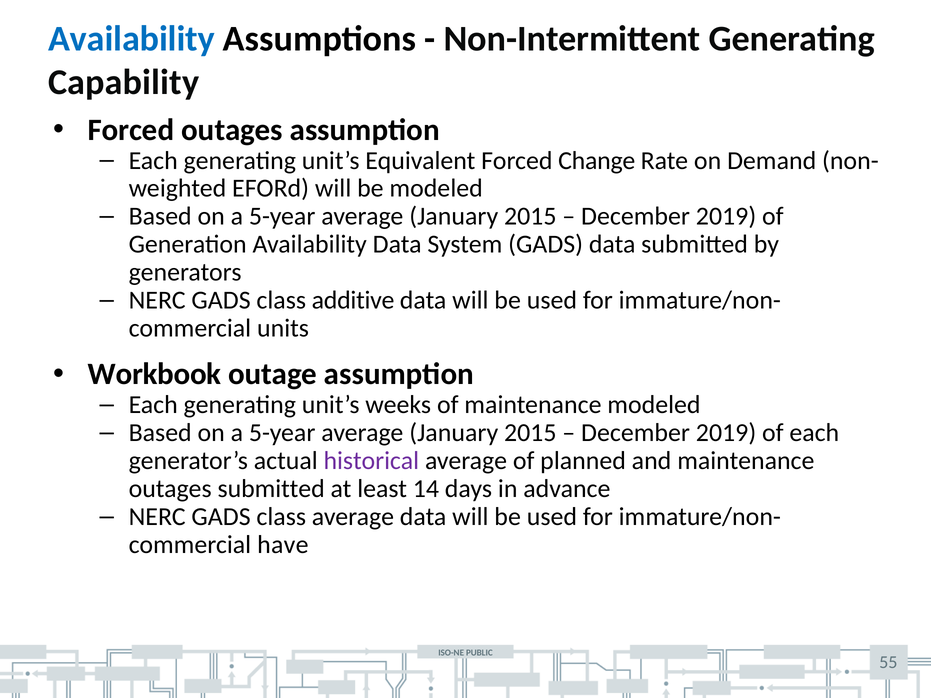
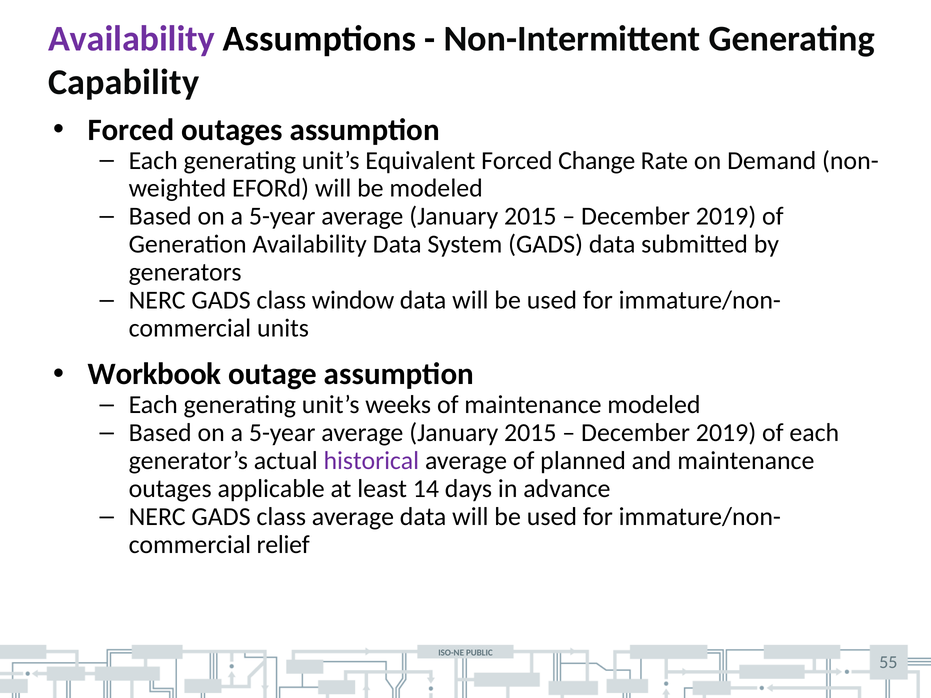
Availability colour: blue -> purple (131, 39)
additive: additive -> window (353, 300)
outages submitted: submitted -> applicable (271, 489)
have: have -> relief (283, 545)
